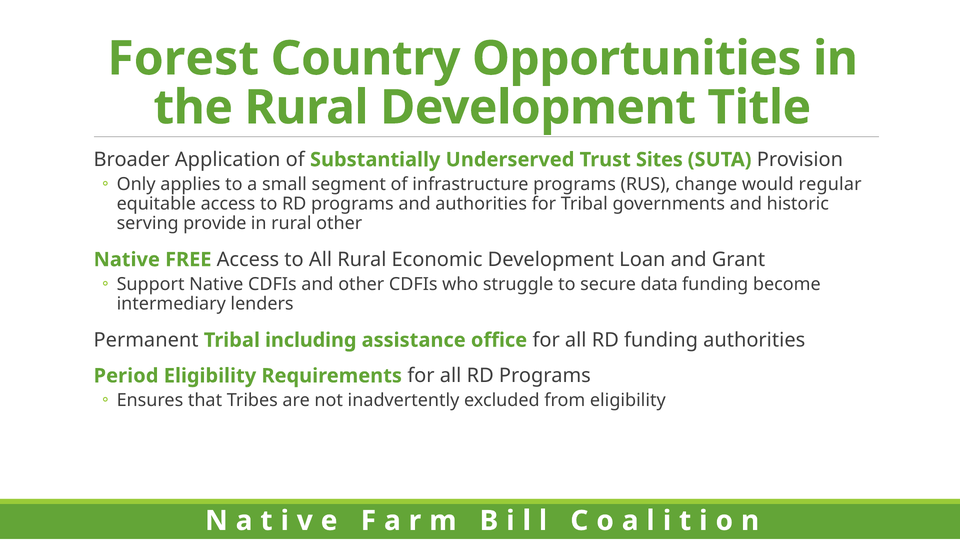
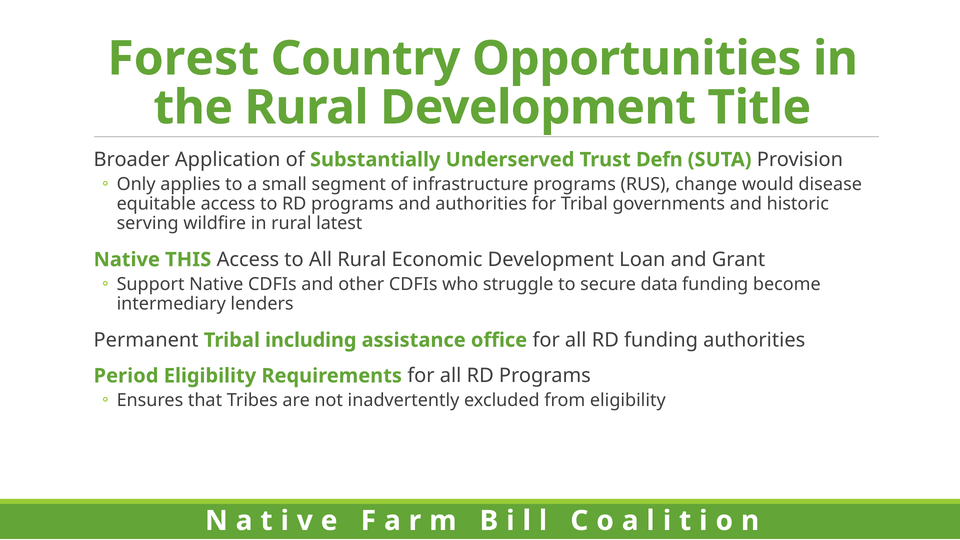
Sites: Sites -> Defn (659, 160)
regular: regular -> disease (830, 184)
provide: provide -> wildfire (215, 223)
rural other: other -> latest (339, 223)
FREE: FREE -> THIS (188, 260)
